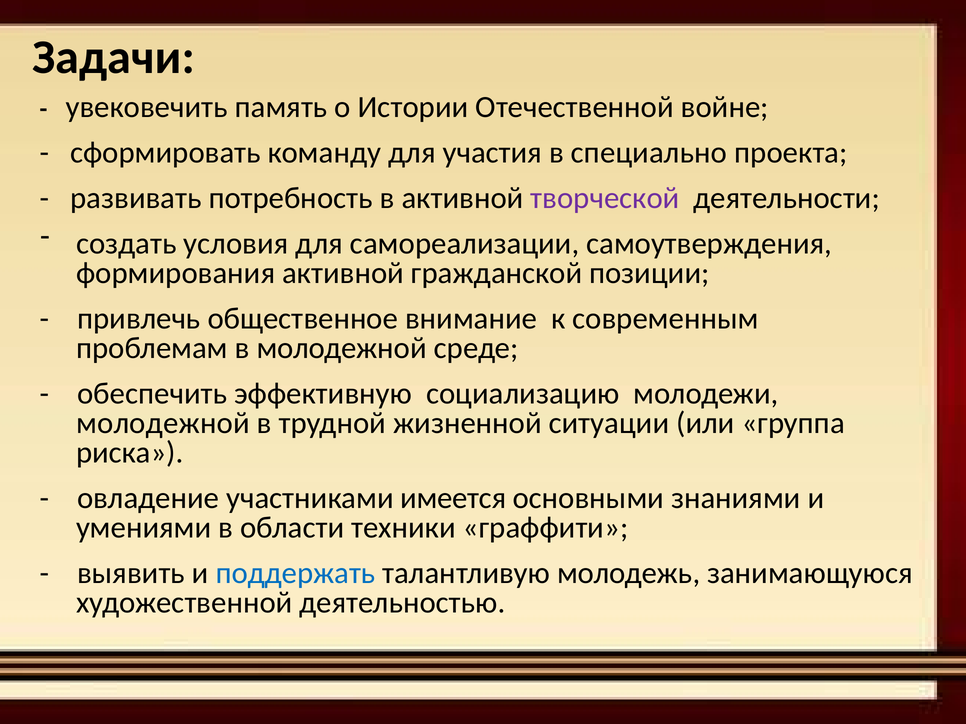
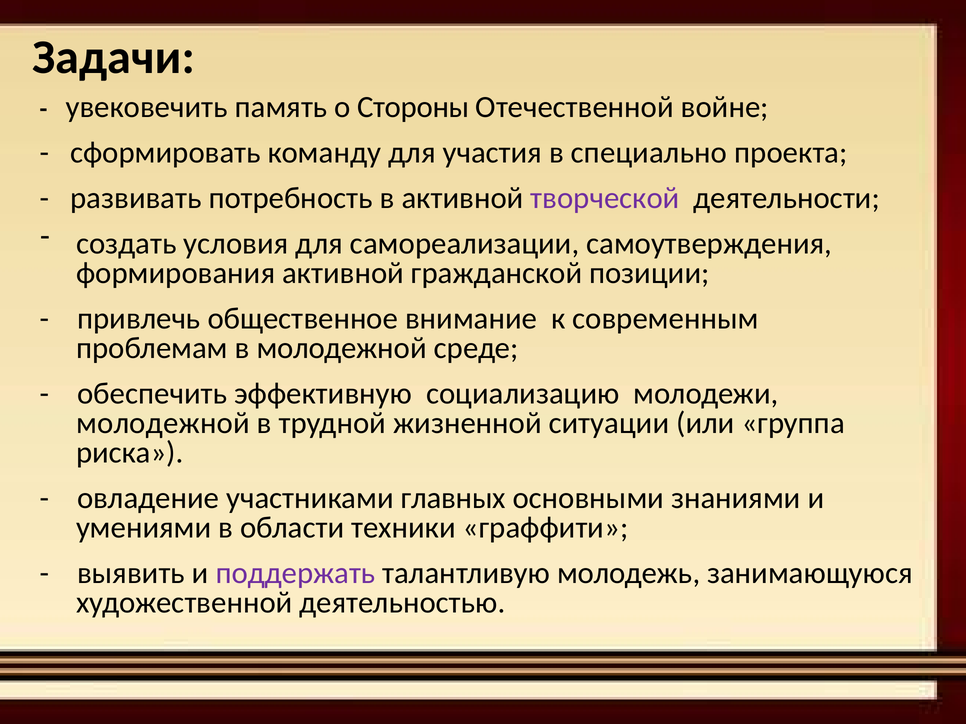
Истории: Истории -> Стороны (413, 107)
имеется: имеется -> главных (453, 498)
поддержать colour: blue -> purple (295, 573)
